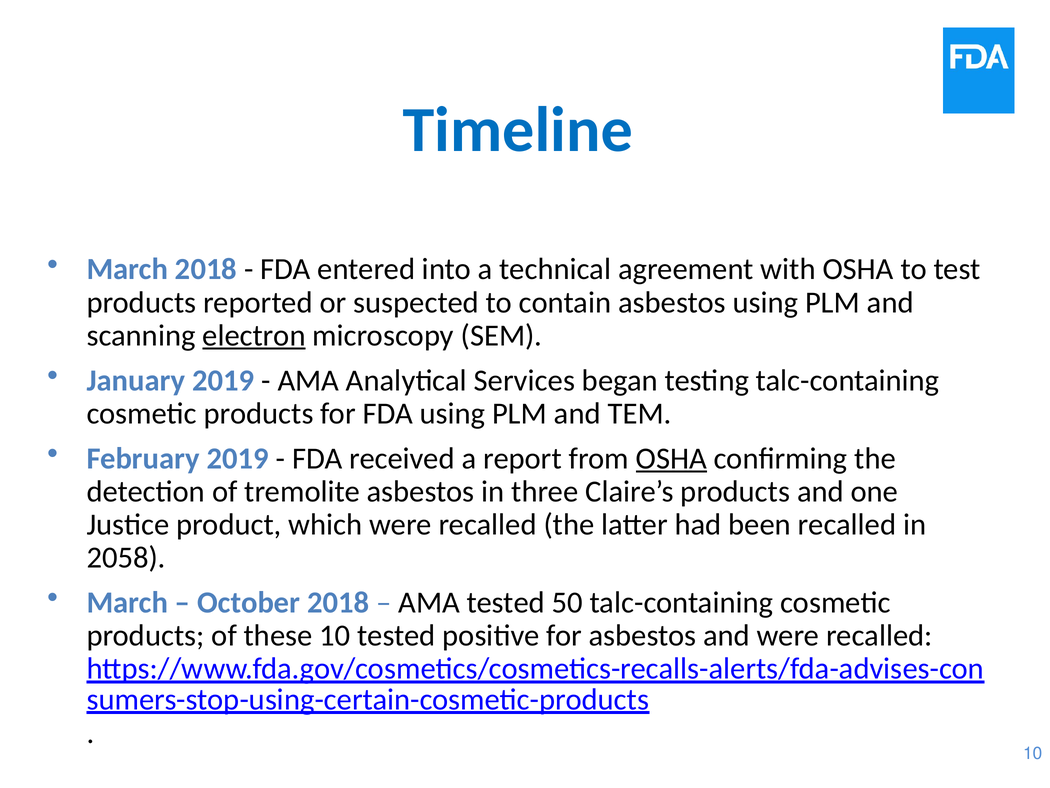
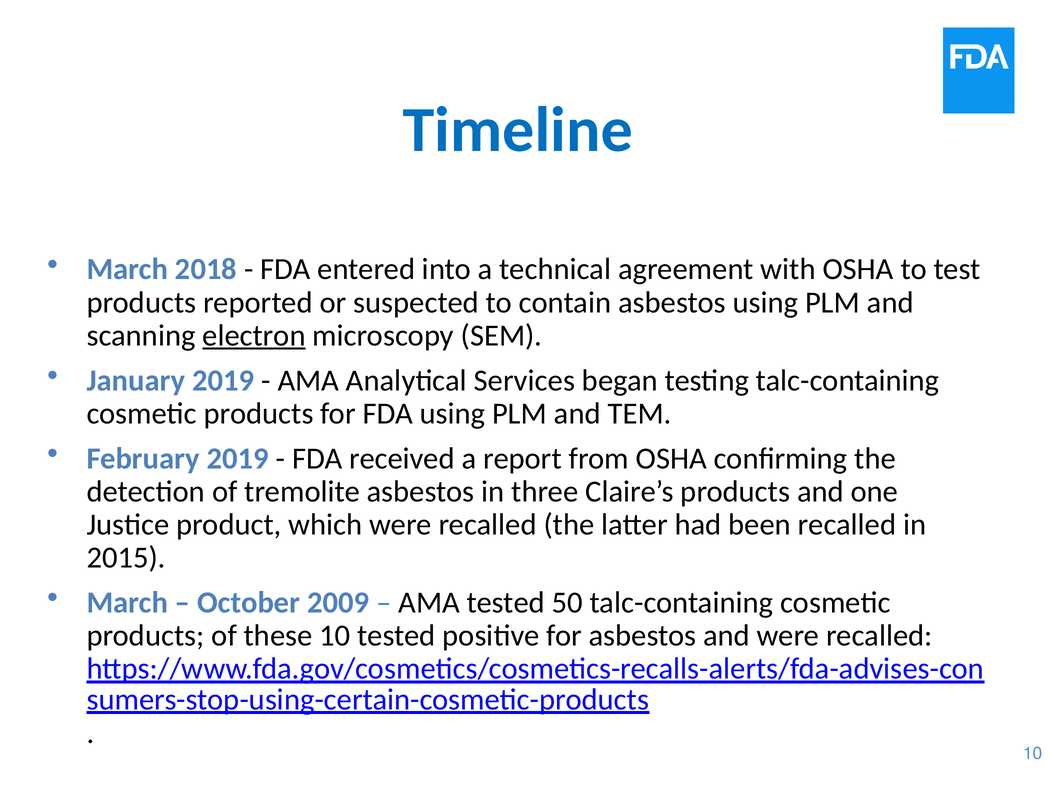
OSHA underline: present -> none (671, 458)
2058: 2058 -> 2015 (126, 557)
October 2018: 2018 -> 2009 (338, 602)
